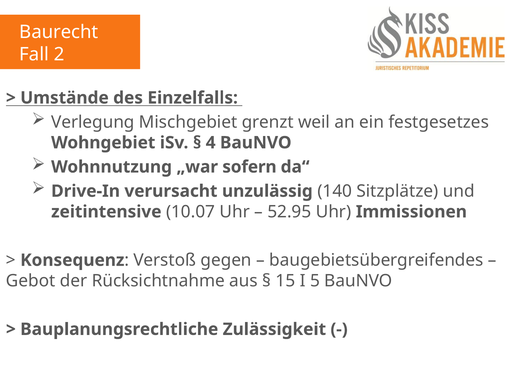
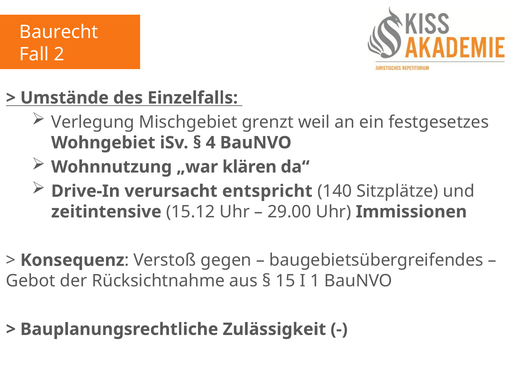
sofern: sofern -> klären (249, 167)
unzulässig: unzulässig -> entspricht (267, 191)
10.07: 10.07 -> 15.12 (191, 212)
52.95: 52.95 -> 29.00 (289, 212)
5: 5 -> 1 (315, 281)
